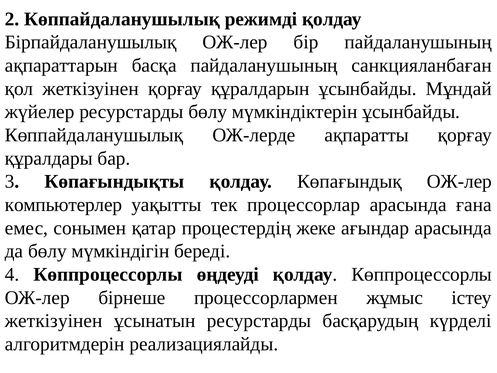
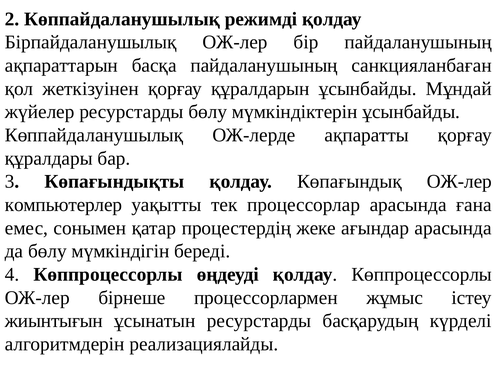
жеткізуінен: жеткізуінен -> жиынтығын (54, 321)
